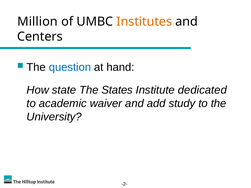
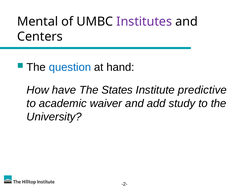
Million: Million -> Mental (38, 22)
Institutes colour: orange -> purple (144, 22)
state: state -> have (64, 90)
dedicated: dedicated -> predictive (202, 90)
